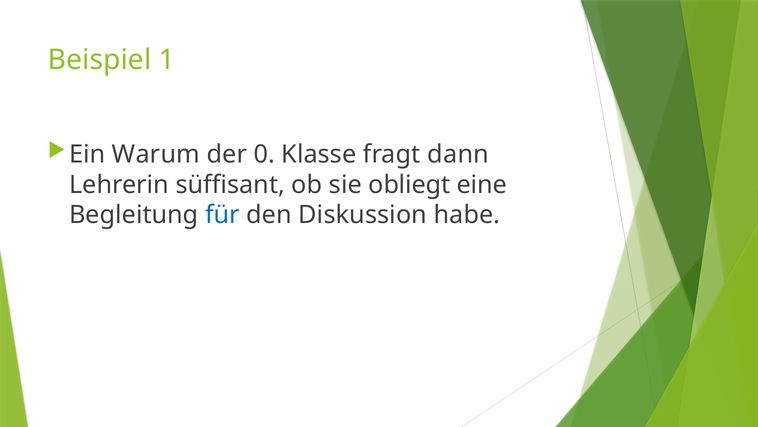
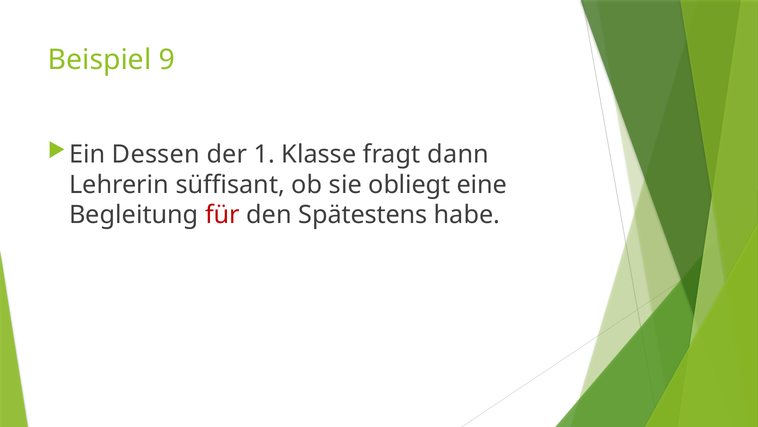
1: 1 -> 9 (167, 60)
Warum: Warum -> Dessen (156, 154)
0: 0 -> 1 (264, 154)
für colour: blue -> red (222, 215)
Diskussion: Diskussion -> Spätestens (363, 215)
